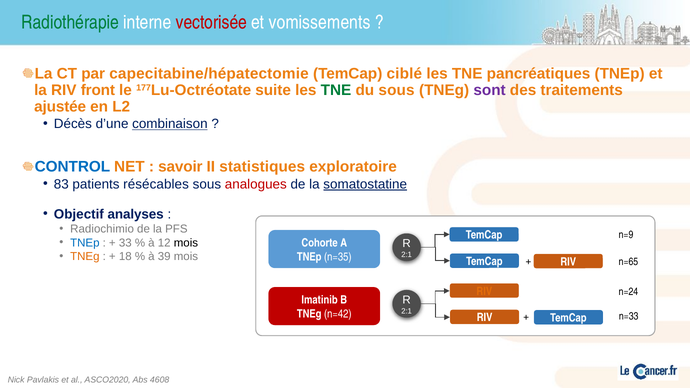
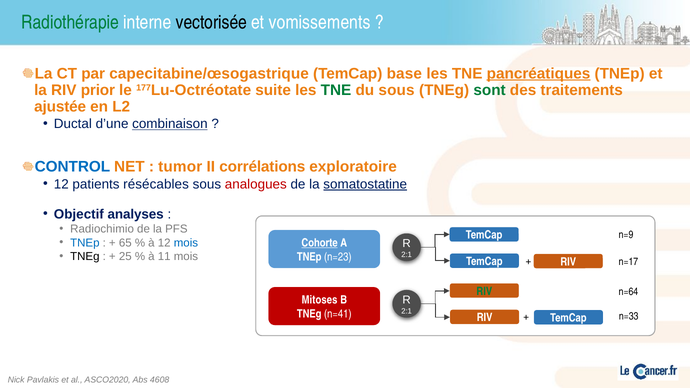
vectorisée colour: red -> black (211, 22)
capecitabine/hépatectomie: capecitabine/hépatectomie -> capecitabine/œsogastrique (209, 74)
ciblé: ciblé -> base (404, 74)
pancréatiques underline: none -> present (539, 74)
front: front -> prior (98, 90)
sont colour: purple -> green (490, 90)
Décès: Décès -> Ductal (73, 124)
savoir: savoir -> tumor (180, 167)
statistiques: statistiques -> corrélations (262, 167)
83: 83 -> 12 (61, 184)
33: 33 -> 65 (125, 243)
mois colour: black -> blue (186, 243)
Cohorte underline: none -> present (320, 243)
TNEg colour: orange -> black (85, 257)
18: 18 -> 25 (125, 257)
39: 39 -> 11 (164, 257)
n=35: n=35 -> n=23 (338, 257)
n=65: n=65 -> n=17 (628, 262)
RIV colour: orange -> green (484, 291)
n=24: n=24 -> n=64 (628, 292)
Imatinib: Imatinib -> Mitoses (320, 300)
n=42: n=42 -> n=41 (338, 314)
